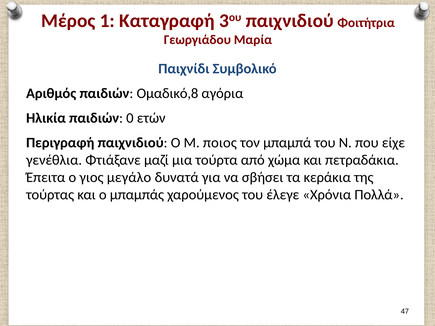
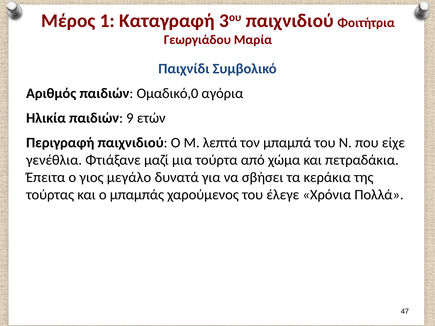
Ομαδικό,8: Ομαδικό,8 -> Ομαδικό,0 (167, 93)
0: 0 -> 9 (130, 118)
ποιος: ποιος -> λεπτά (220, 143)
